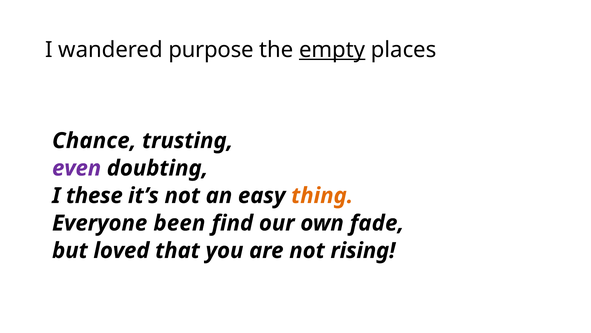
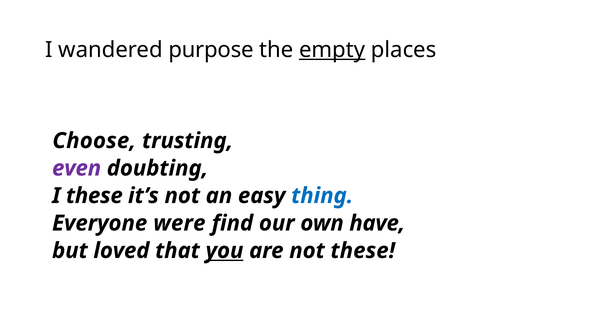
Chance: Chance -> Choose (94, 141)
thing colour: orange -> blue (322, 195)
been: been -> were (179, 223)
fade: fade -> have (377, 223)
you underline: none -> present (224, 250)
not rising: rising -> these (363, 250)
